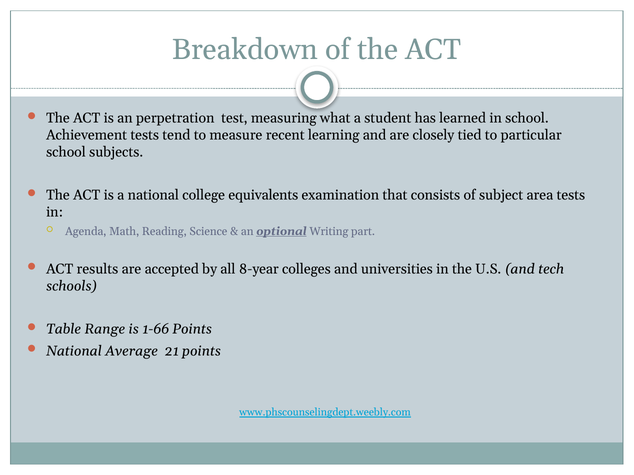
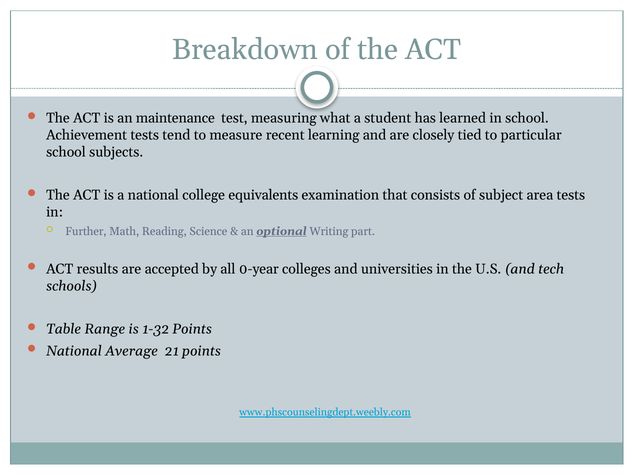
perpetration: perpetration -> maintenance (175, 118)
Agenda: Agenda -> Further (86, 231)
8-year: 8-year -> 0-year (259, 269)
1-66: 1-66 -> 1-32 (156, 330)
